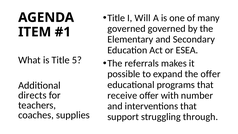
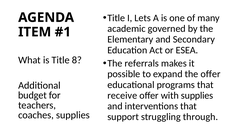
Will: Will -> Lets (143, 18)
governed: governed -> academic (126, 29)
5: 5 -> 8 (77, 60)
directs: directs -> budget (32, 95)
with number: number -> supplies (197, 95)
